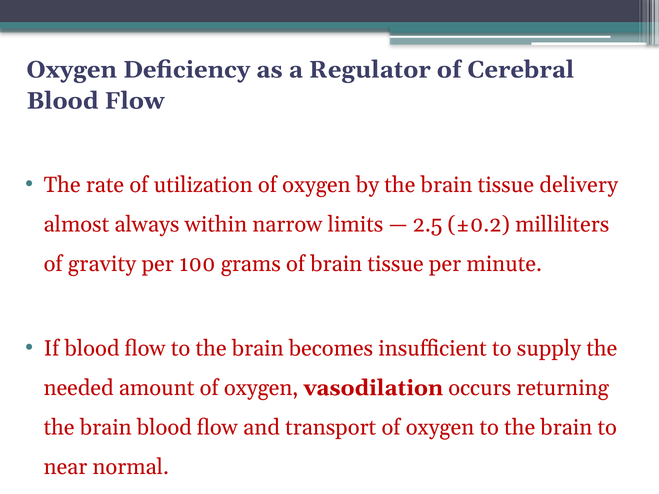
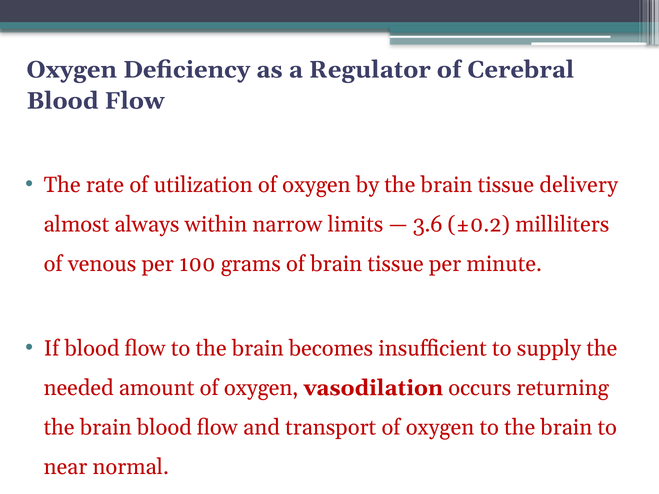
2.5: 2.5 -> 3.6 (428, 224)
gravity: gravity -> venous (102, 264)
